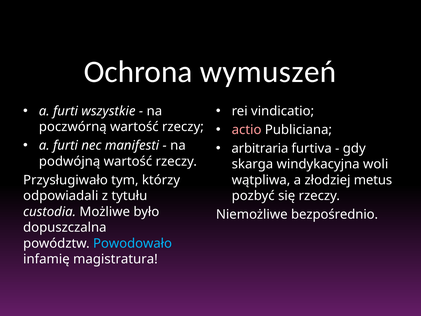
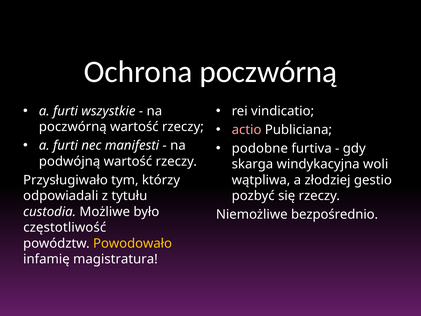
Ochrona wymuszeń: wymuszeń -> poczwórną (268, 72)
arbitraria: arbitraria -> podobne (260, 148)
metus: metus -> gestio (373, 180)
dopuszczalna: dopuszczalna -> częstotliwość (65, 227)
Powodowało colour: light blue -> yellow (133, 243)
